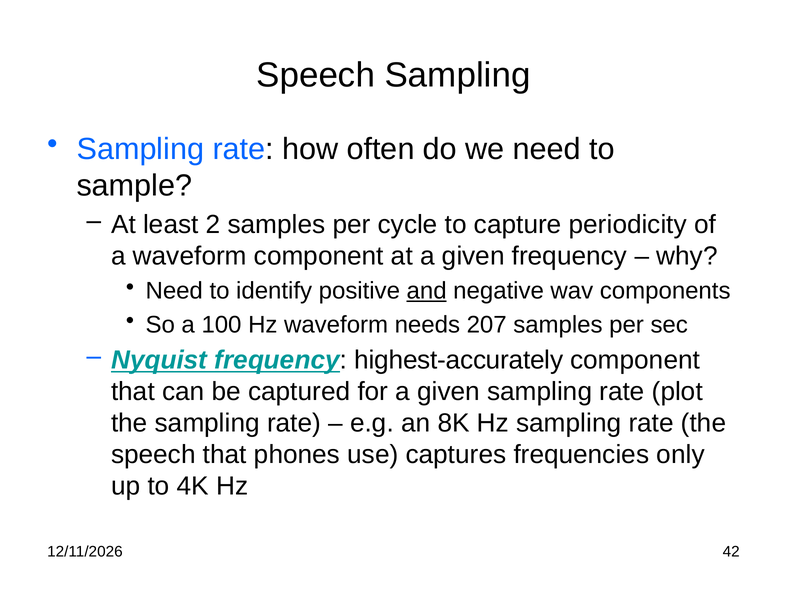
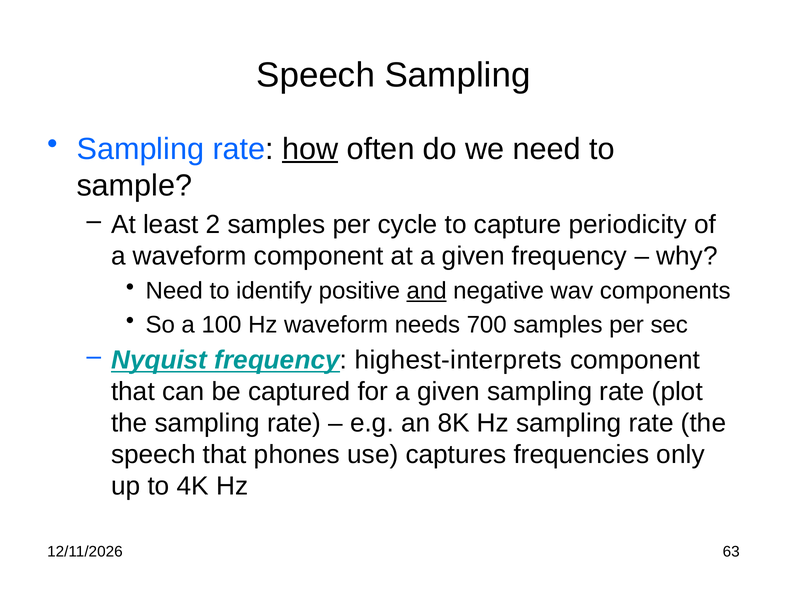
how underline: none -> present (310, 149)
207: 207 -> 700 (487, 325)
highest-accurately: highest-accurately -> highest-interprets (459, 360)
42: 42 -> 63 (731, 552)
